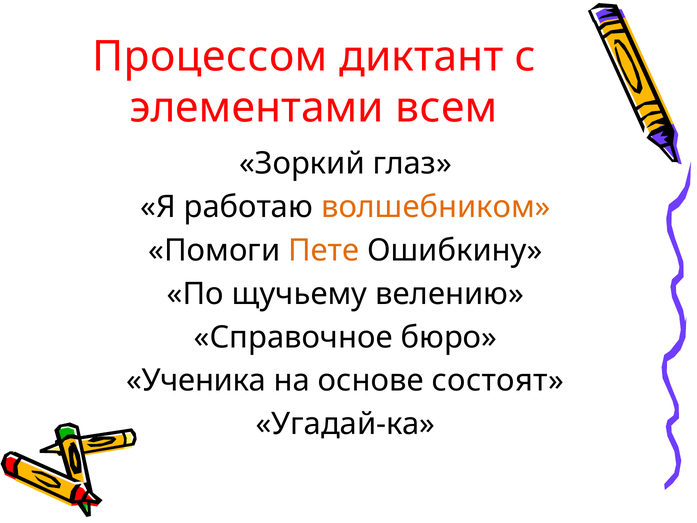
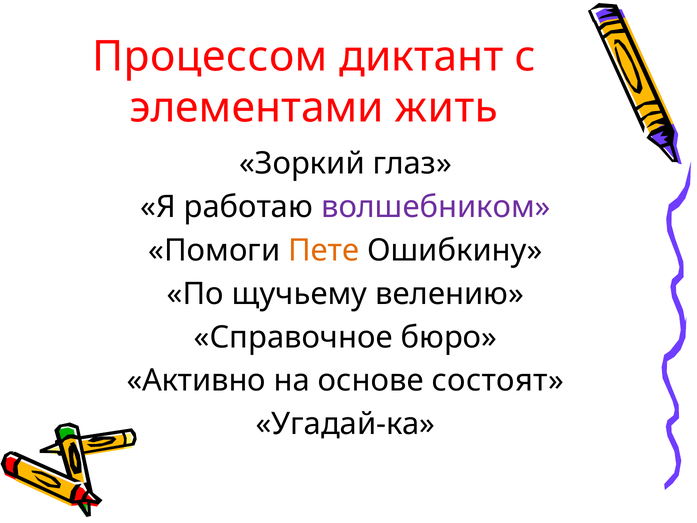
всем: всем -> жить (446, 108)
волшебником colour: orange -> purple (436, 207)
Ученика: Ученика -> Активно (196, 381)
